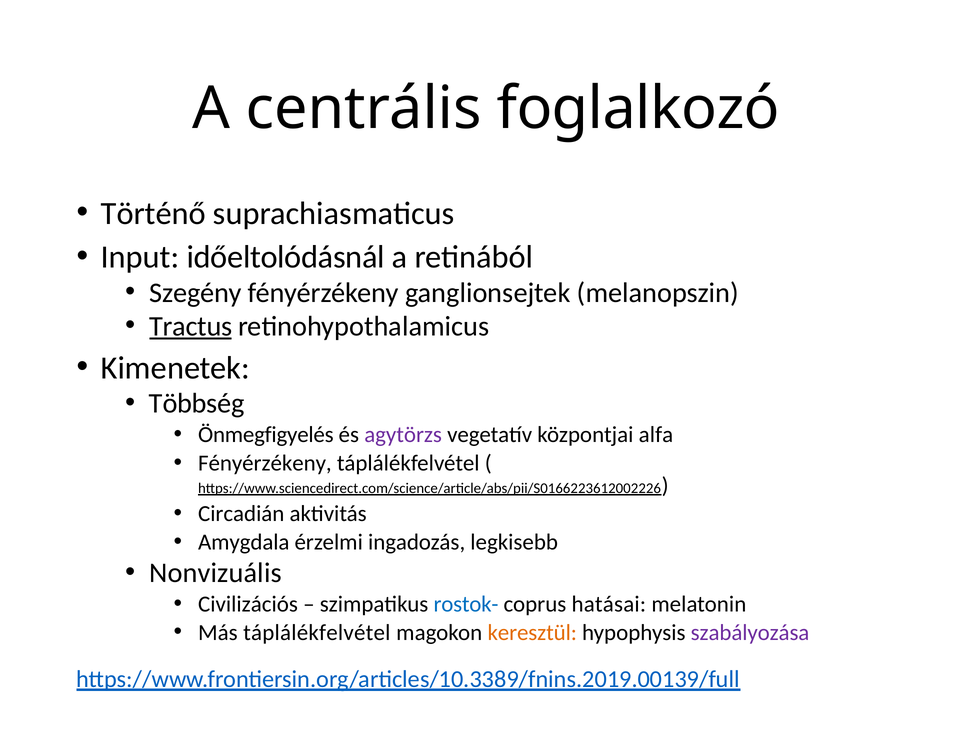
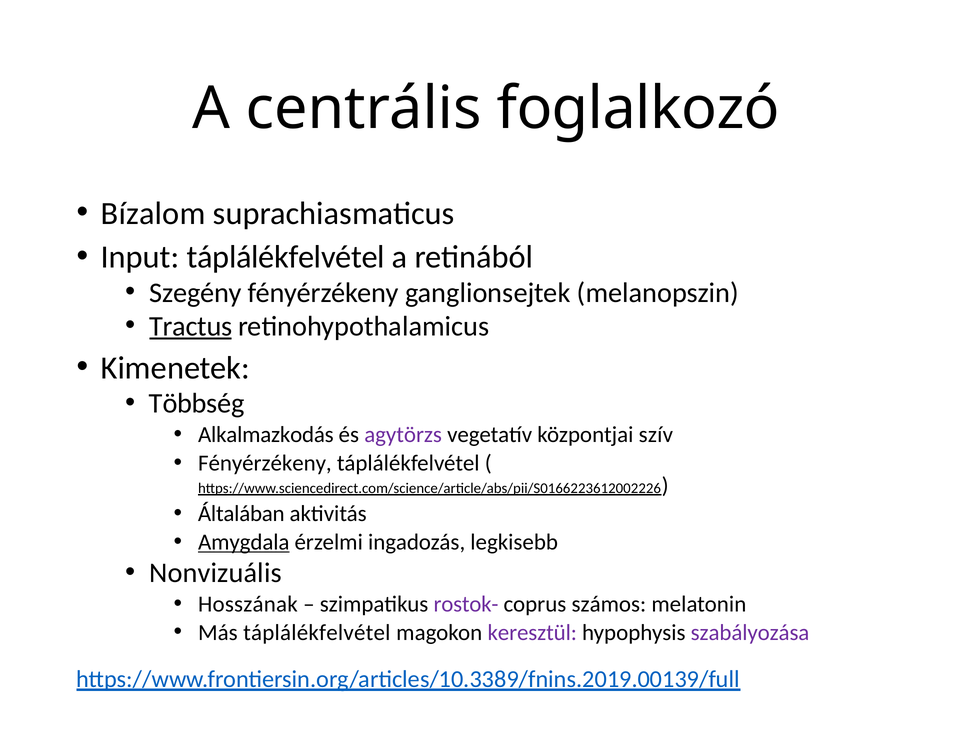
Történő: Történő -> Bízalom (153, 213)
Input időeltolódásnál: időeltolódásnál -> táplálékfelvétel (286, 257)
Önmegfigyelés: Önmegfigyelés -> Alkalmazkodás (266, 435)
alfa: alfa -> szív (656, 435)
Circadián: Circadián -> Általában (241, 514)
Amygdala underline: none -> present (244, 542)
Civilizációs: Civilizációs -> Hosszának (248, 604)
rostok- colour: blue -> purple (466, 604)
hatásai: hatásai -> számos (609, 604)
keresztül colour: orange -> purple (532, 632)
